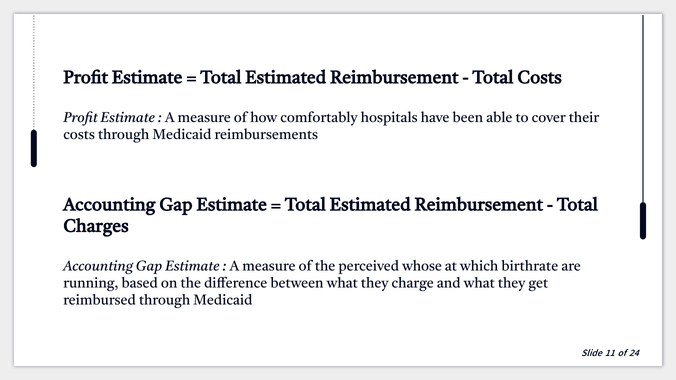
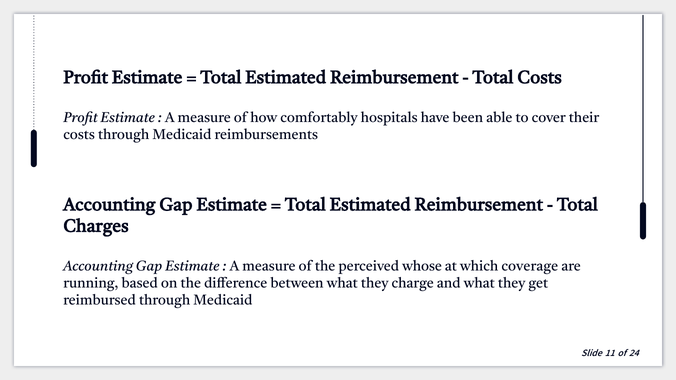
birthrate: birthrate -> coverage (530, 266)
